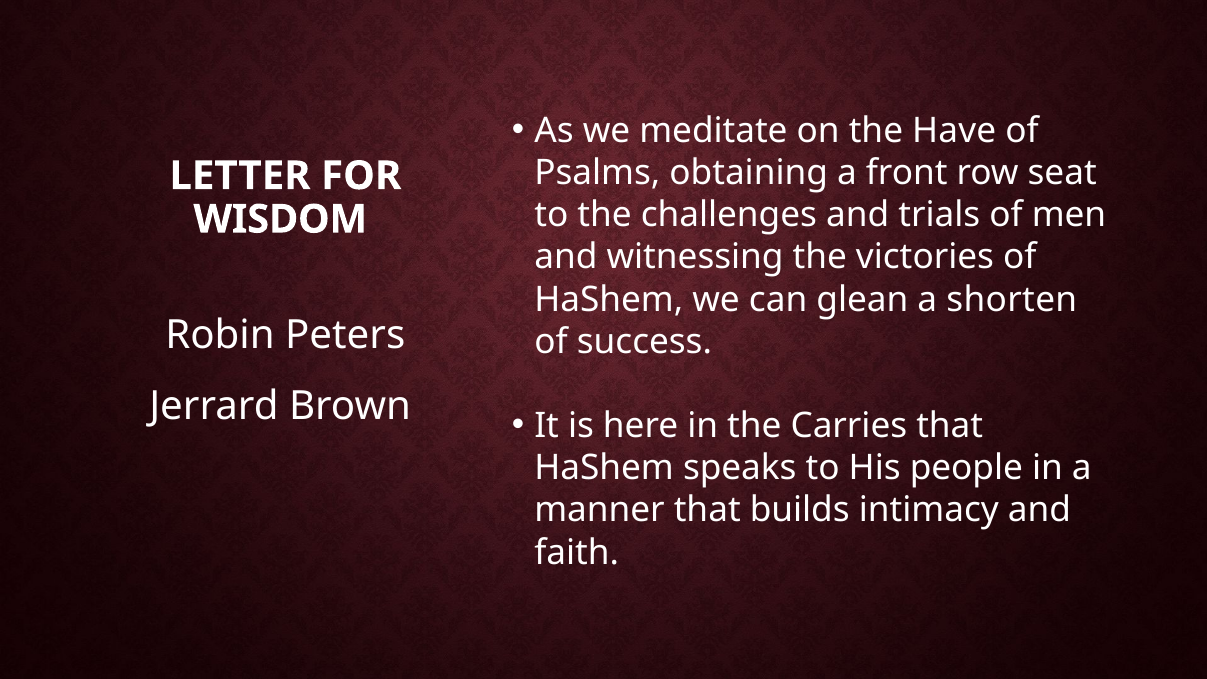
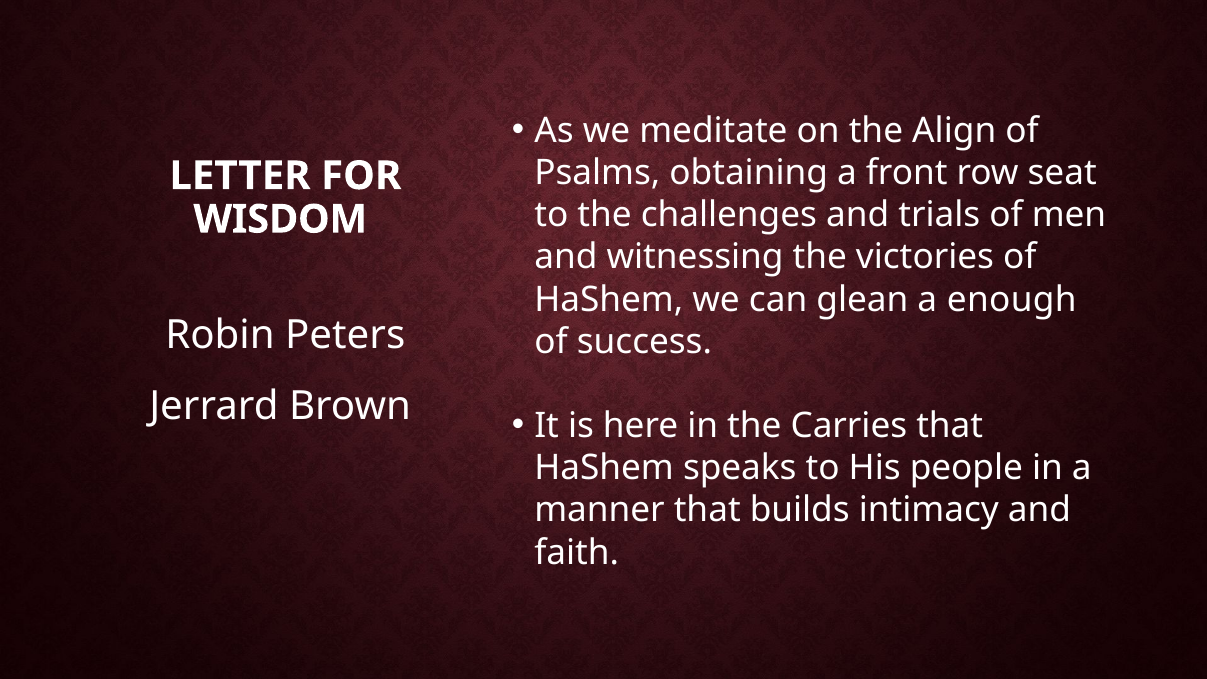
Have: Have -> Align (954, 131)
shorten: shorten -> enough (1012, 299)
